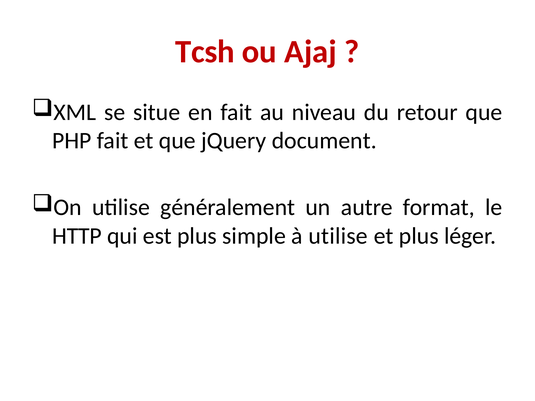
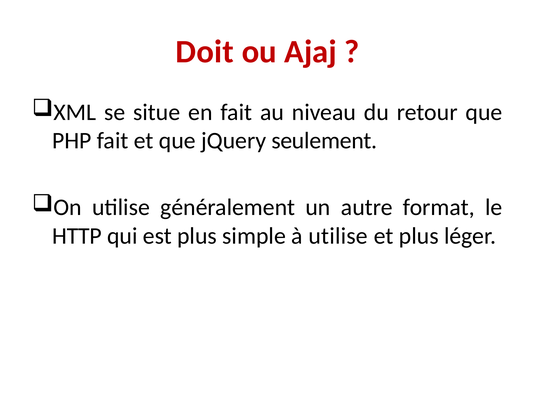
Tcsh: Tcsh -> Doit (205, 52)
document: document -> seulement (324, 141)
